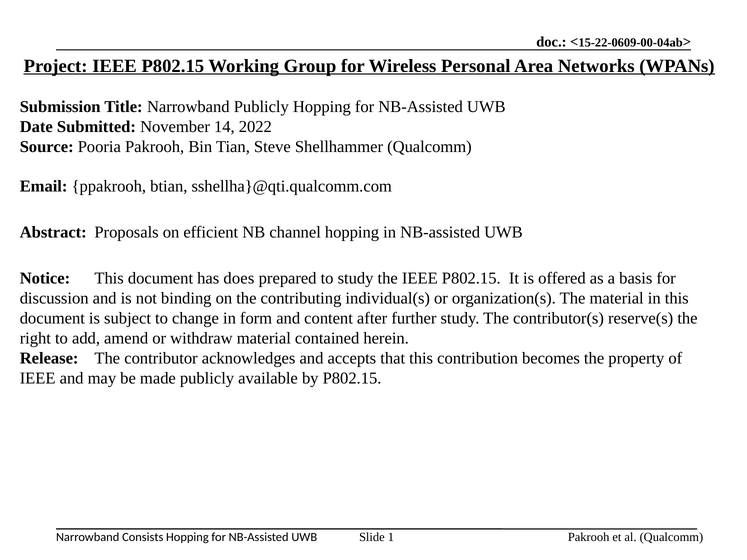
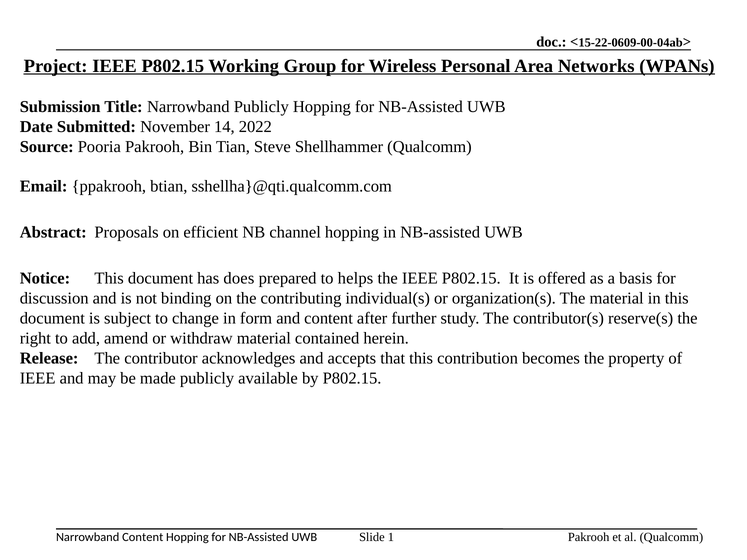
to study: study -> helps (355, 279)
Narrowband Consists: Consists -> Content (143, 537)
